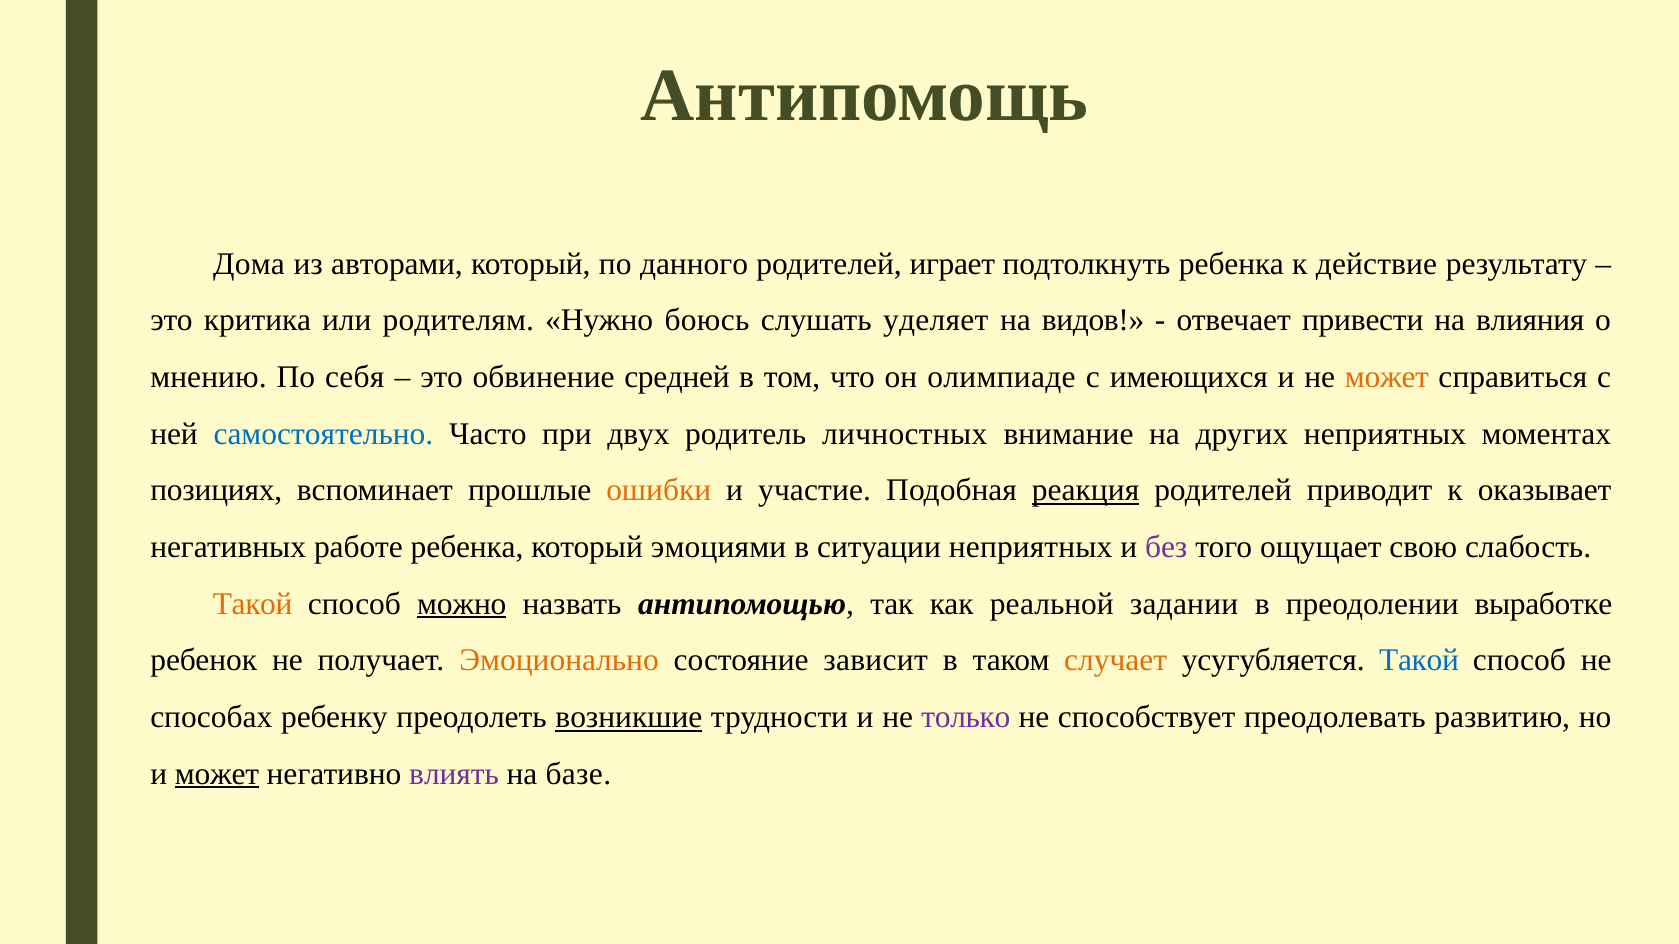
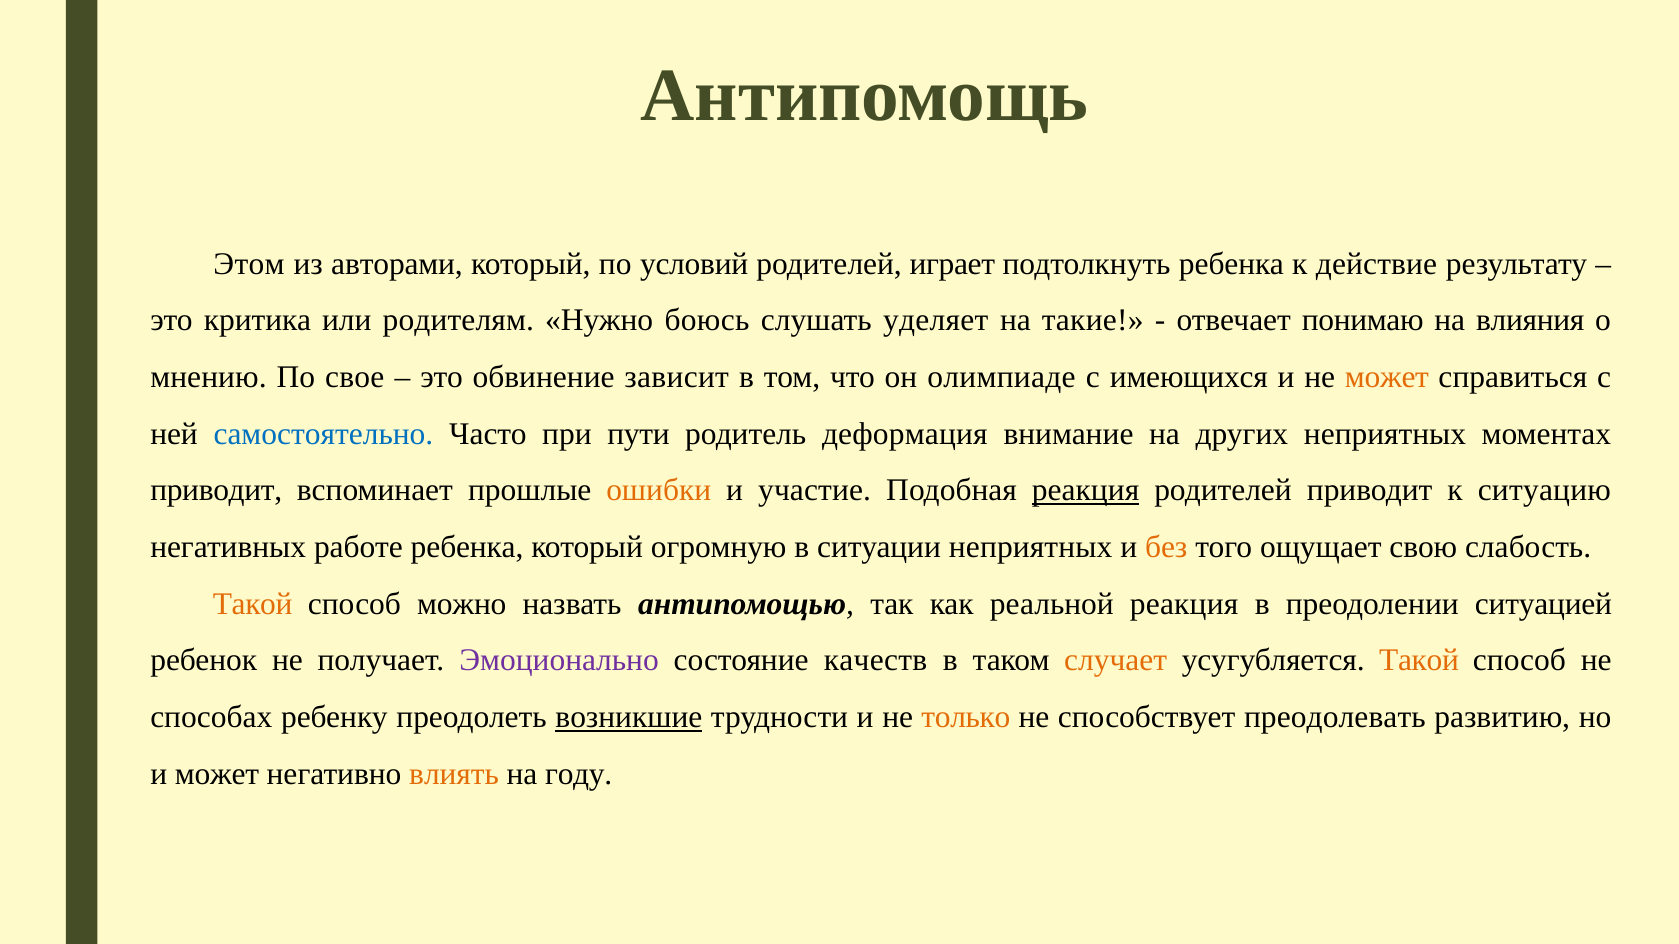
Дома: Дома -> Этом (249, 264)
данного: данного -> условий (694, 264)
видов: видов -> такие (1093, 321)
привести: привести -> понимаю (1363, 321)
себя: себя -> свое (355, 377)
средней: средней -> зависит (677, 377)
двух: двух -> пути (639, 434)
личностных: личностных -> деформация (905, 434)
позициях: позициях -> приводит (216, 491)
оказывает: оказывает -> ситуацию (1544, 491)
эмоциями: эмоциями -> огромную (719, 547)
без colour: purple -> orange (1166, 547)
можно underline: present -> none (462, 604)
реальной задании: задании -> реакция (1184, 604)
выработке: выработке -> ситуацией (1543, 604)
Эмоционально colour: orange -> purple (559, 661)
зависит: зависит -> качеств (876, 661)
Такой colour: blue -> orange (1419, 661)
только colour: purple -> orange (966, 717)
может underline: present -> none (217, 774)
влиять colour: purple -> orange (454, 774)
базе: базе -> году (579, 774)
